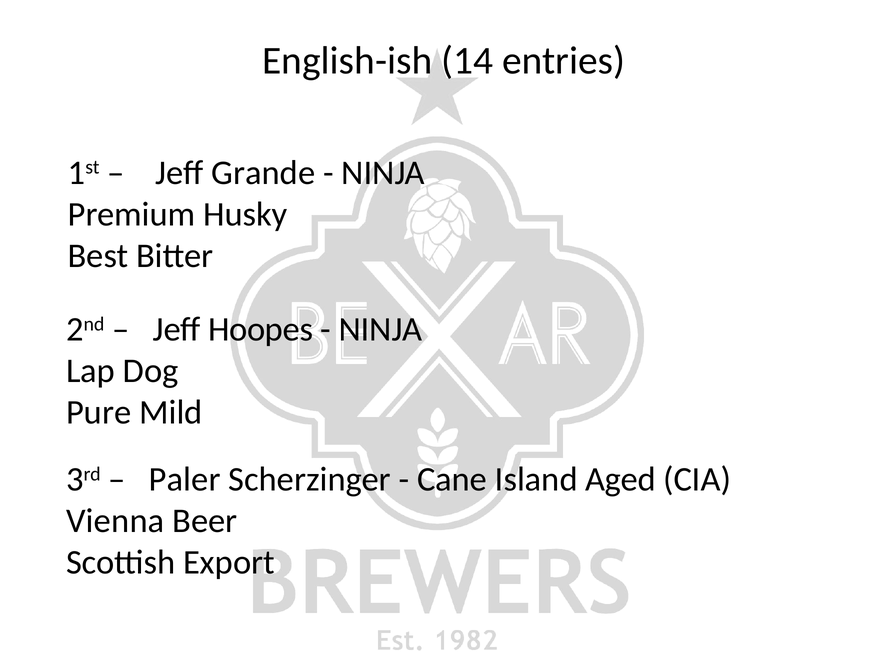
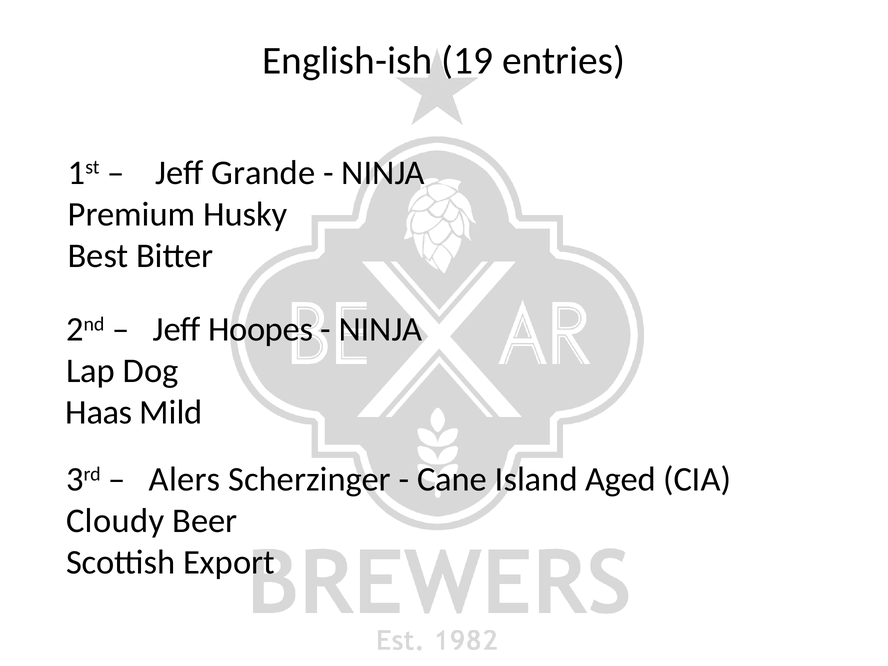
14: 14 -> 19 (467, 61)
Pure: Pure -> Haas (99, 412)
Paler: Paler -> Alers (185, 480)
Vienna: Vienna -> Cloudy (115, 521)
